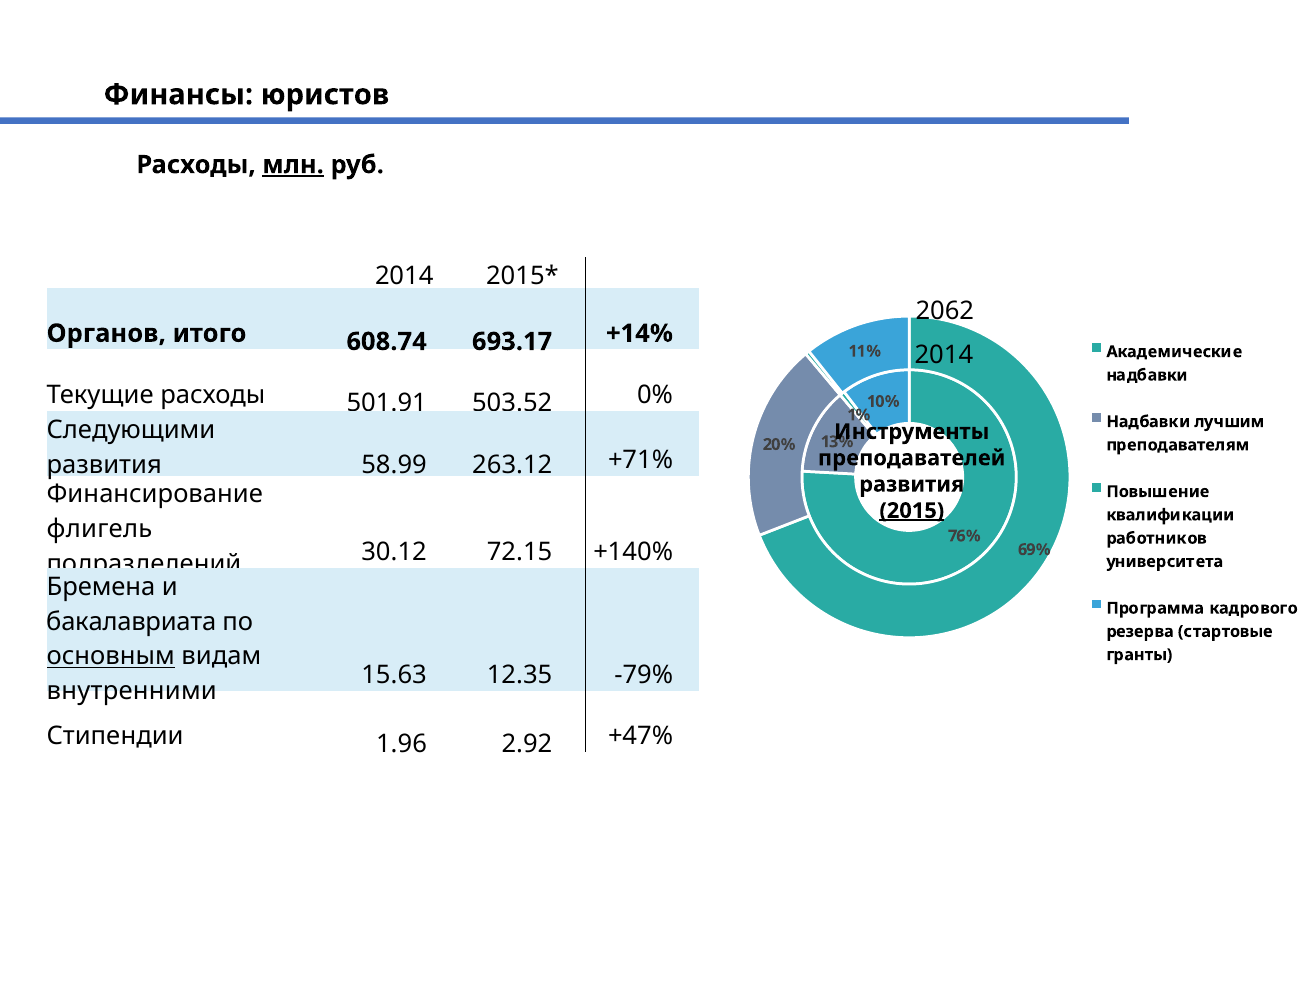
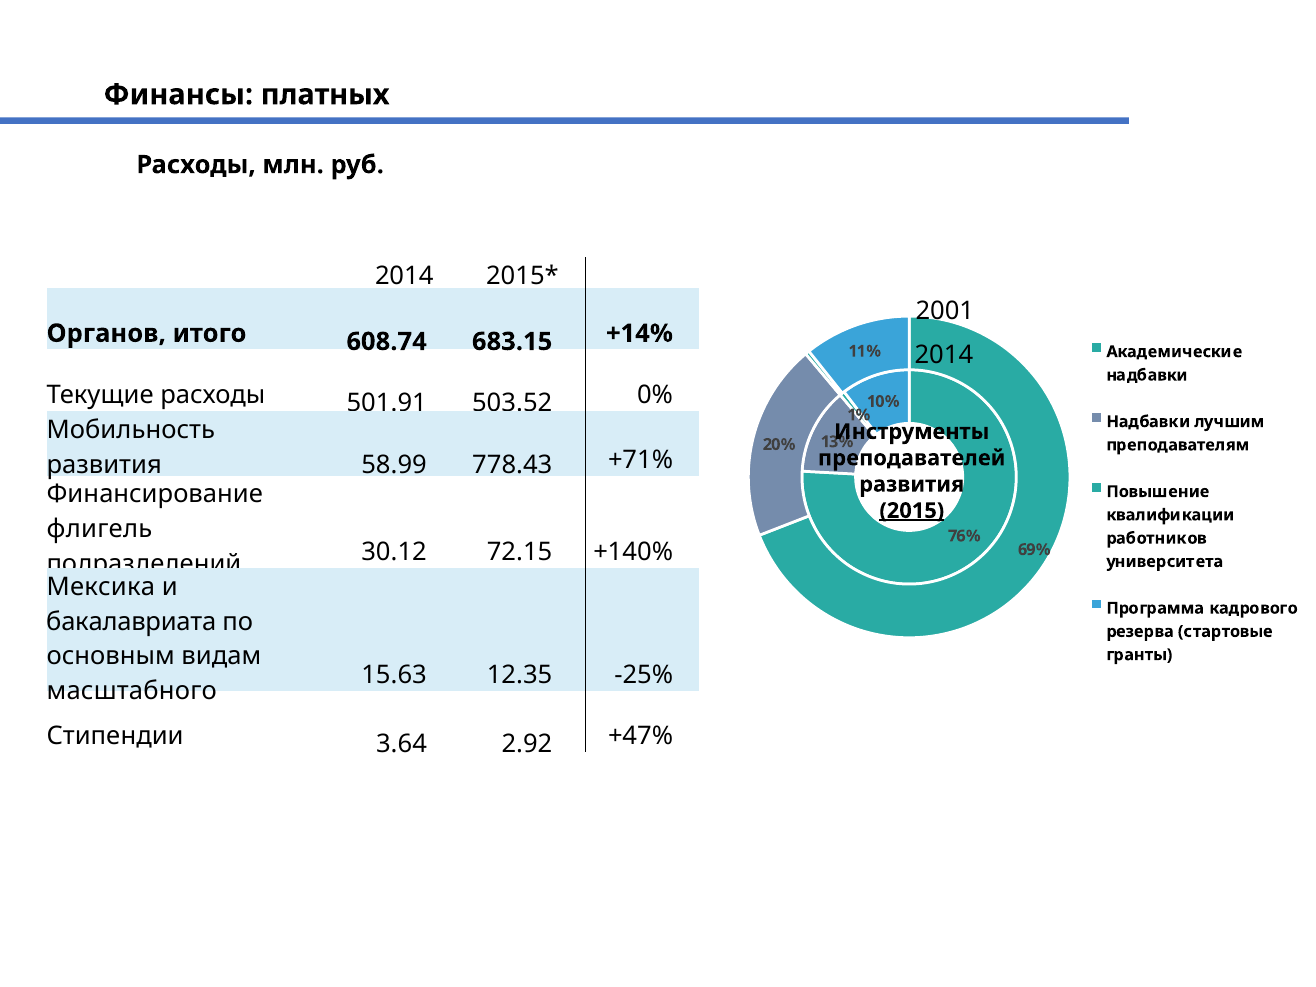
юристов: юристов -> платных (325, 95)
млн underline: present -> none (293, 165)
2062: 2062 -> 2001 (945, 311)
693.17: 693.17 -> 683.15 (512, 342)
Следующими: Следующими -> Мобильность (131, 430)
263.12: 263.12 -> 778.43 (512, 465)
Бремена: Бремена -> Мексика (101, 587)
основным underline: present -> none (111, 656)
-79%: -79% -> -25% (644, 675)
внутренними: внутренними -> масштабного (132, 691)
1.96: 1.96 -> 3.64 (401, 745)
